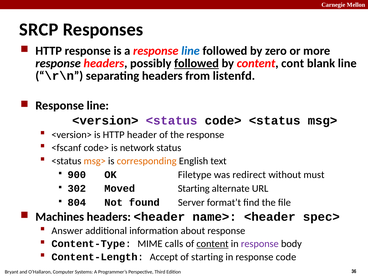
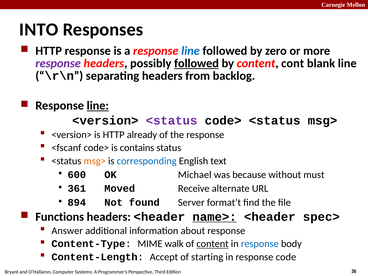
SRCP: SRCP -> INTO (39, 30)
response colour: black -> purple (58, 63)
listenfd: listenfd -> backlog (234, 76)
line underline: none -> present (98, 106)
header: header -> already (142, 135)
network: network -> contains (137, 148)
corresponding colour: orange -> blue (147, 161)
900: 900 -> 600 (77, 175)
Filetype: Filetype -> Michael (195, 175)
redirect: redirect -> because (249, 175)
302: 302 -> 361 (77, 189)
Moved Starting: Starting -> Receive (194, 189)
804: 804 -> 894 (77, 203)
Machines: Machines -> Functions (60, 217)
name> underline: none -> present (215, 217)
calls: calls -> walk (174, 244)
response colour: purple -> blue (260, 244)
